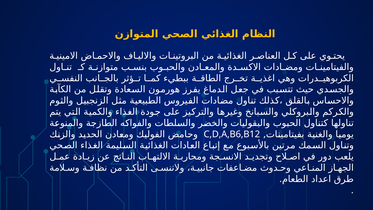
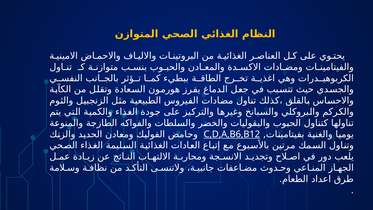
C,D,A,B6,B12 underline: none -> present (232, 134)
